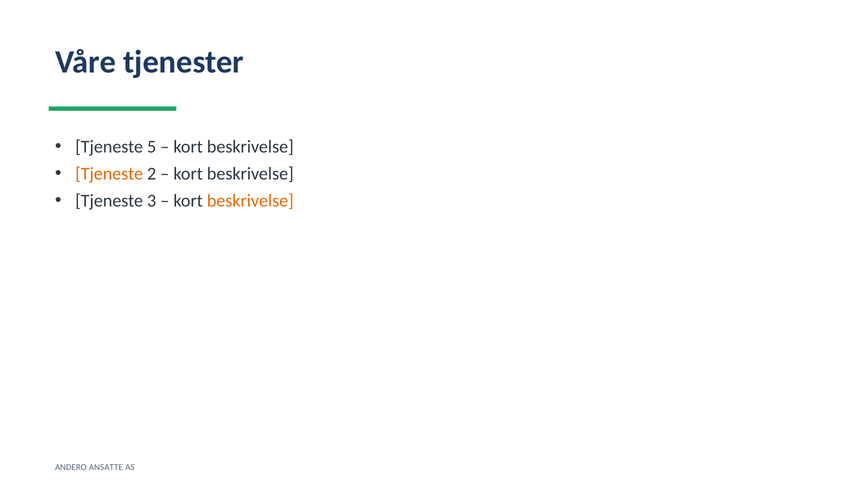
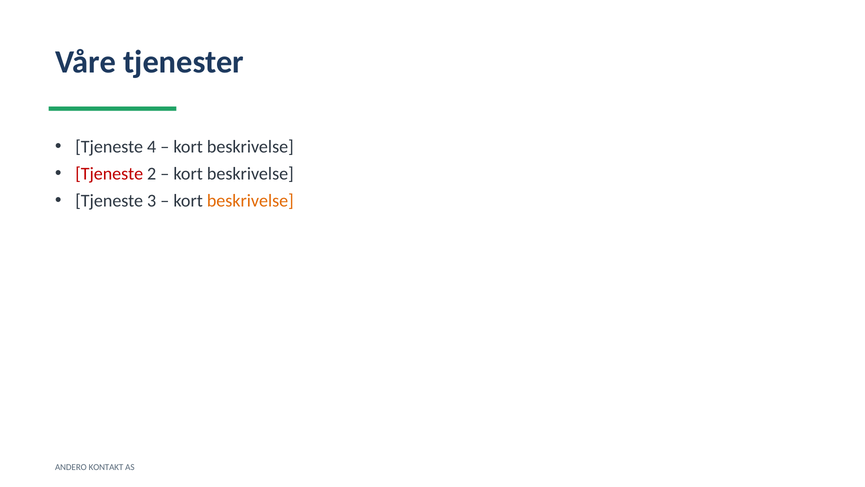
5: 5 -> 4 (152, 147)
Tjeneste colour: orange -> red (109, 174)
ANSATTE: ANSATTE -> KONTAKT (106, 467)
